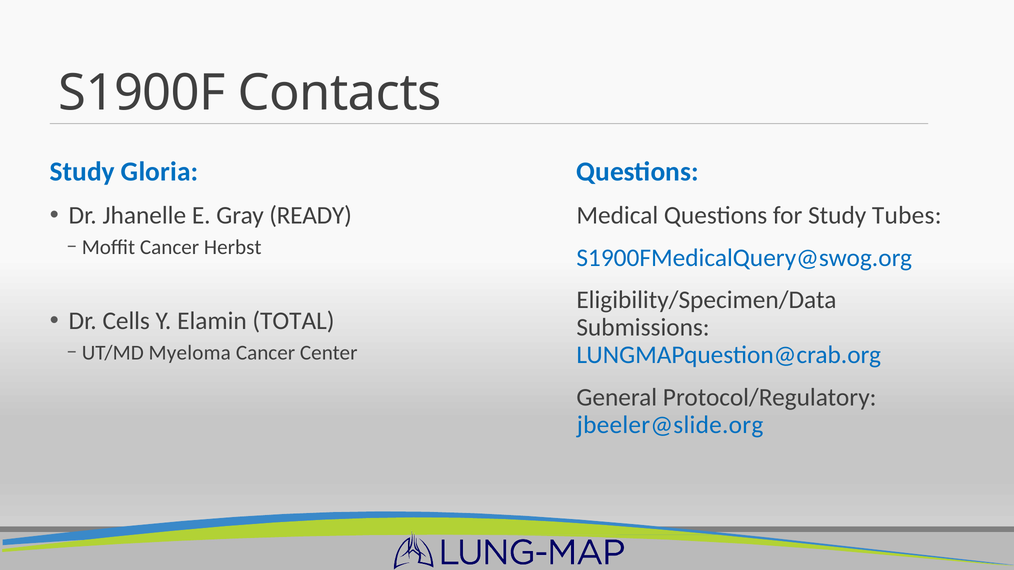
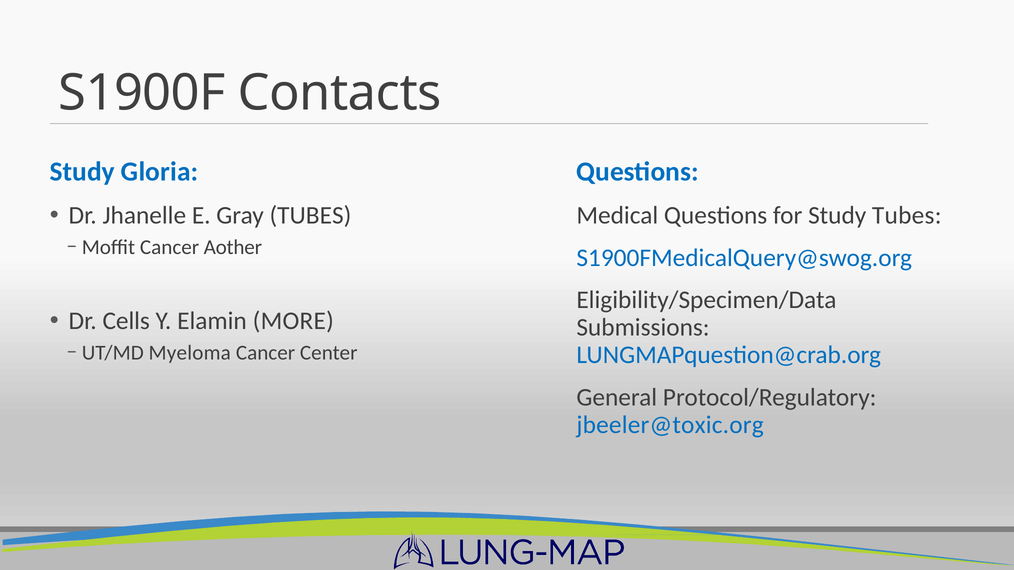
Gray READY: READY -> TUBES (310, 215)
Herbst: Herbst -> Aother (233, 248)
TOTAL: TOTAL -> MORE (293, 321)
jbeeler@slide.org: jbeeler@slide.org -> jbeeler@toxic.org (670, 425)
